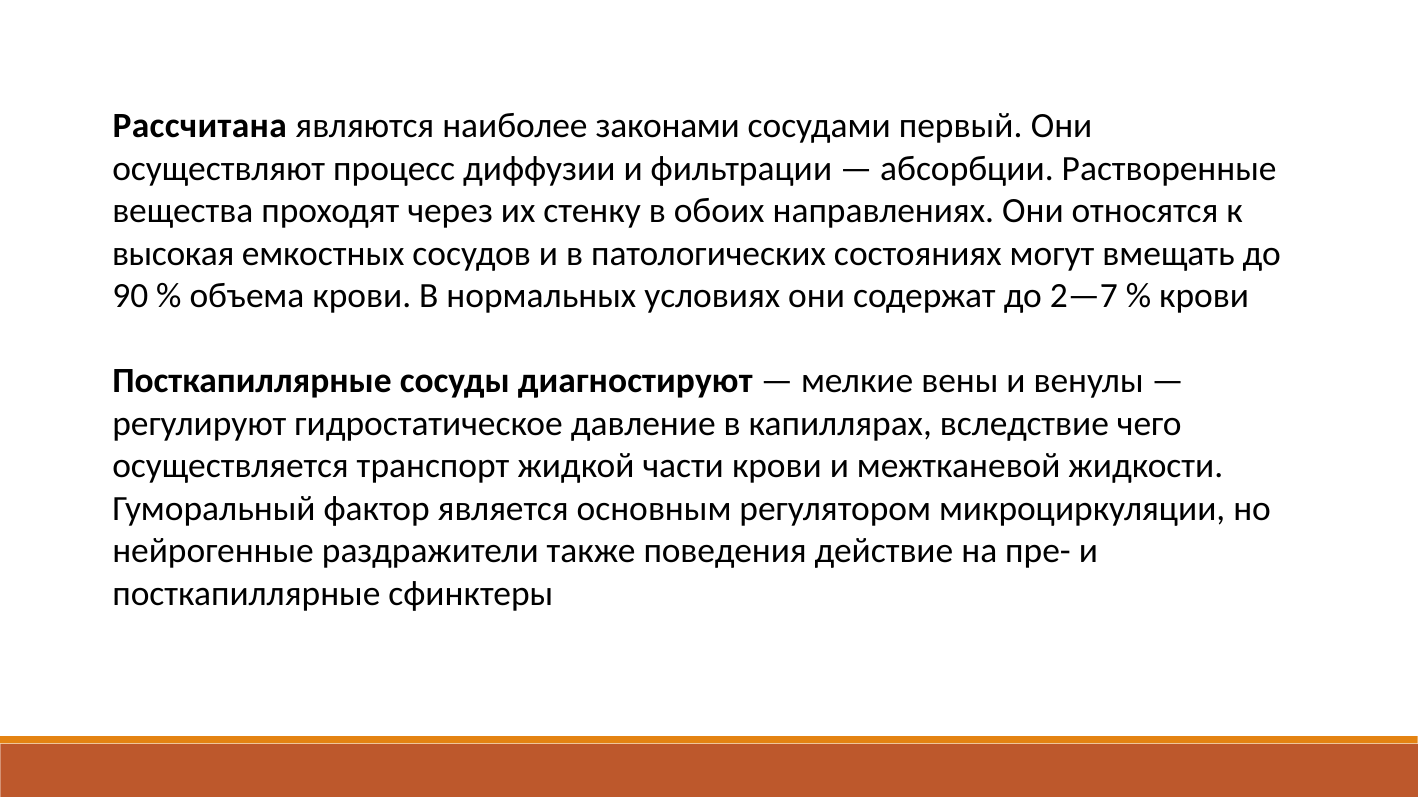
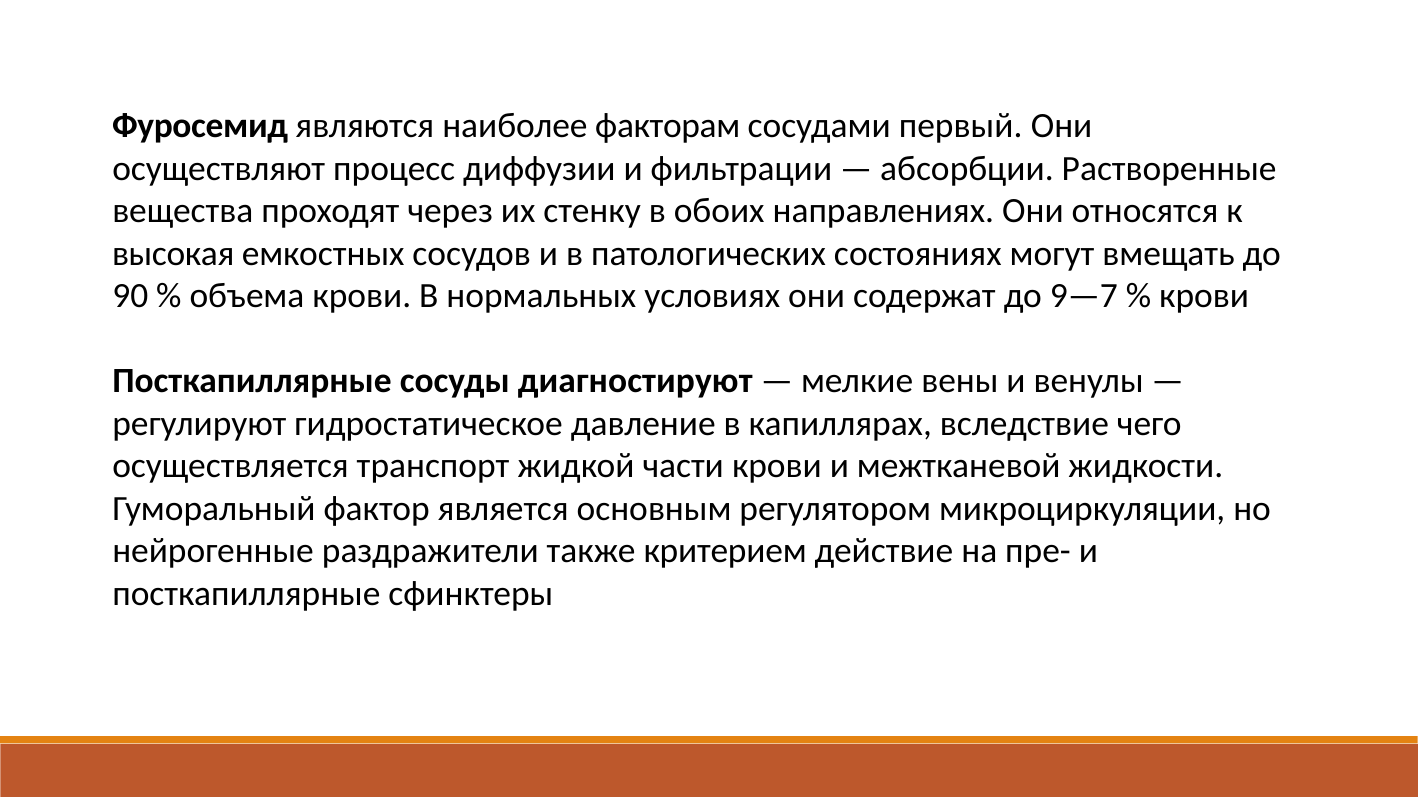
Рассчитана: Рассчитана -> Фуросемид (200, 126)
законами: законами -> факторам (668, 126)
2—7: 2—7 -> 9—7 (1084, 296)
поведения: поведения -> критерием (725, 552)
